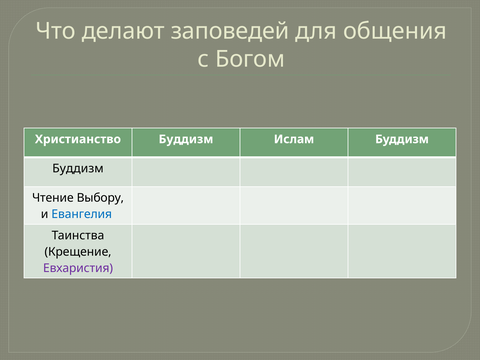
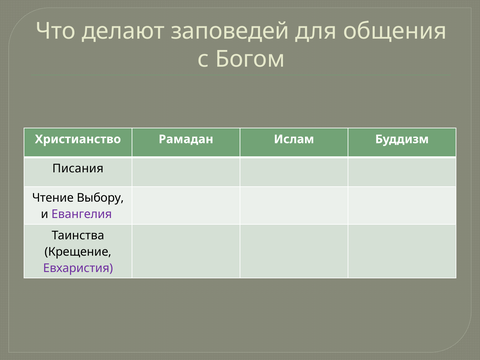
Христианство Буддизм: Буддизм -> Рамадан (186, 139)
Буддизм: Буддизм -> Писания (78, 169)
Евангелия colour: blue -> purple (82, 214)
